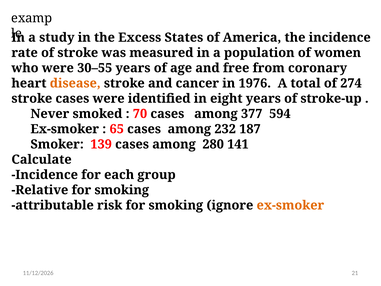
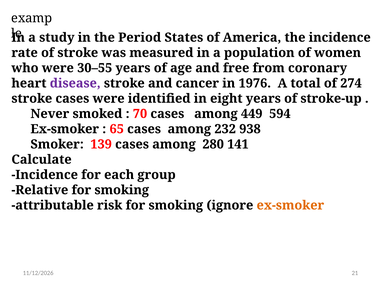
Excess: Excess -> Period (140, 37)
disease colour: orange -> purple (75, 83)
377: 377 -> 449 (252, 114)
187: 187 -> 938 (250, 129)
